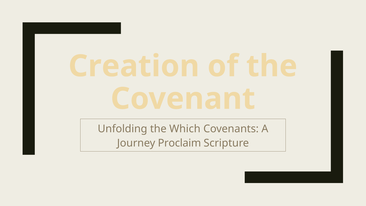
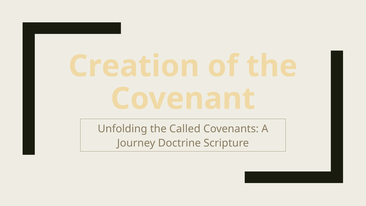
Which: Which -> Called (185, 129)
Proclaim: Proclaim -> Doctrine (179, 143)
